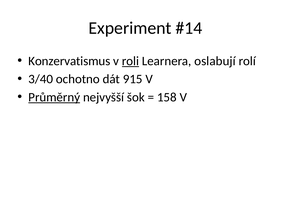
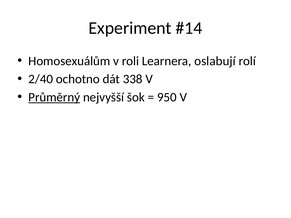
Konzervatismus: Konzervatismus -> Homosexuálům (69, 61)
roli underline: present -> none (130, 61)
3/40: 3/40 -> 2/40 (41, 79)
915: 915 -> 338 (133, 79)
158: 158 -> 950 (167, 97)
